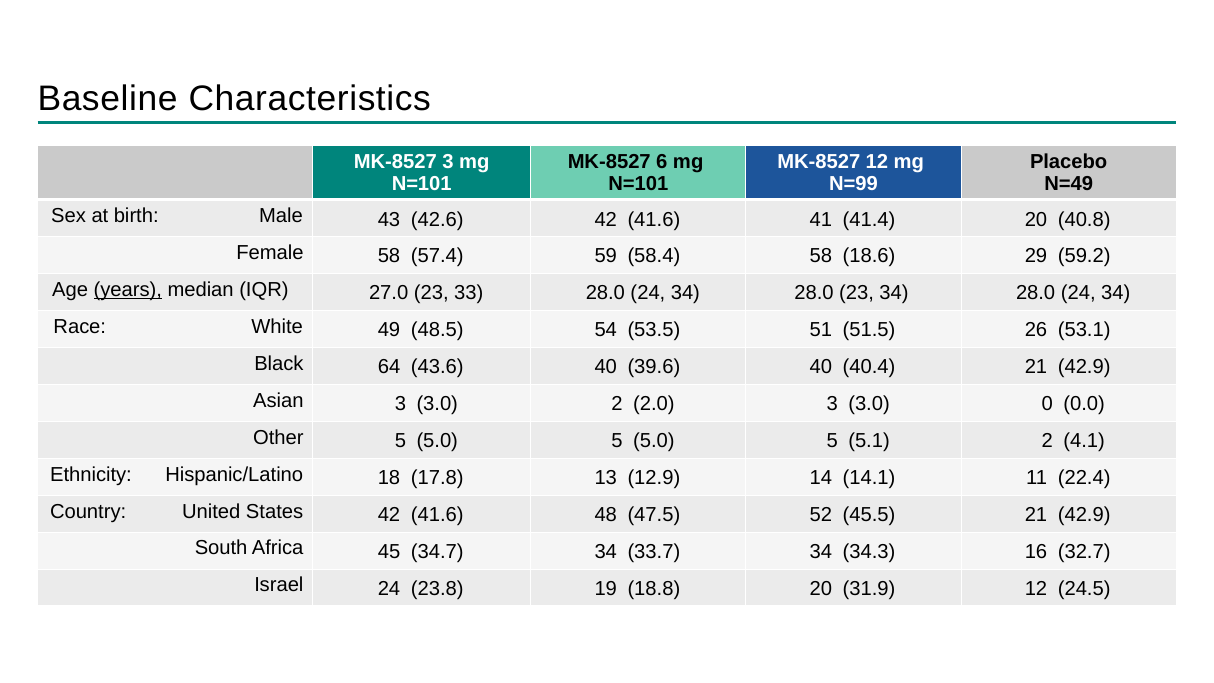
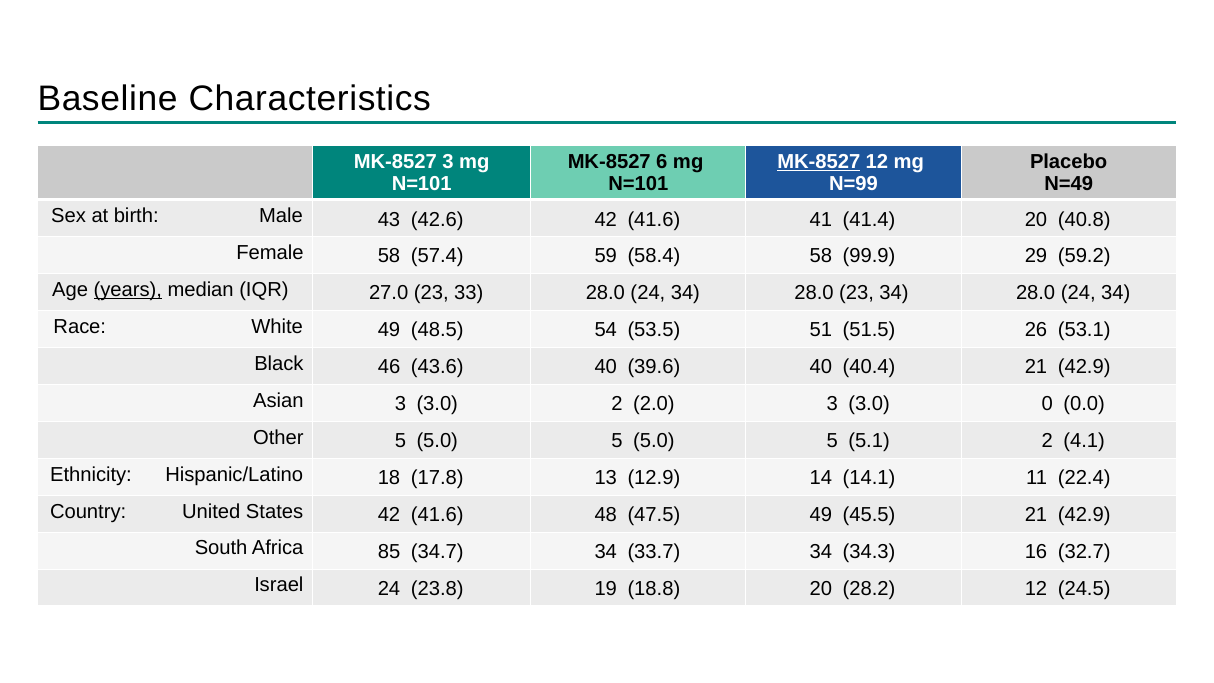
MK-8527 underline: none -> present (819, 162)
18.6: 18.6 -> 99.9 (869, 256)
64: 64 -> 46 (389, 367)
47.5 52: 52 -> 49 (821, 515)
45: 45 -> 85 (389, 552)
31.9: 31.9 -> 28.2 (869, 589)
